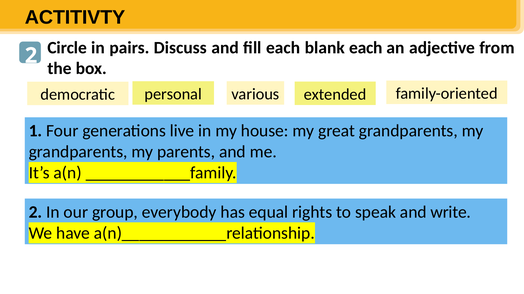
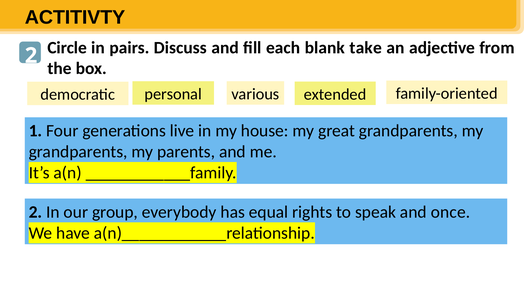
blank each: each -> take (366, 48)
write: write -> once (451, 213)
